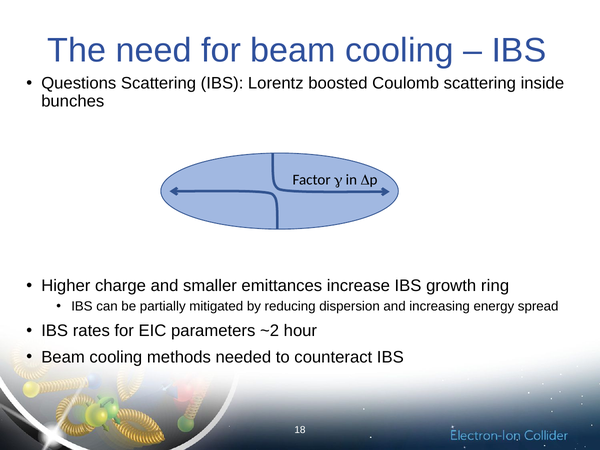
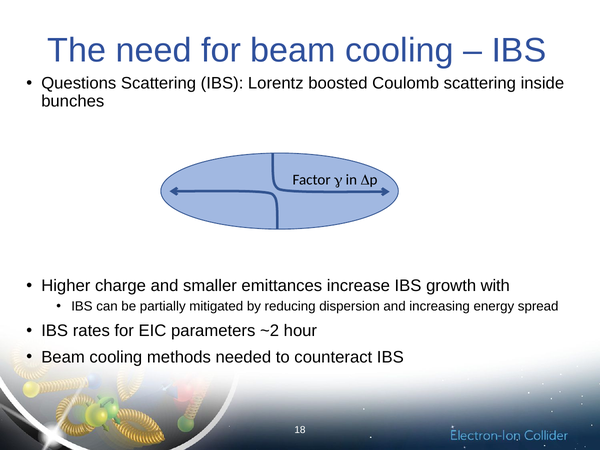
ring: ring -> with (495, 286)
